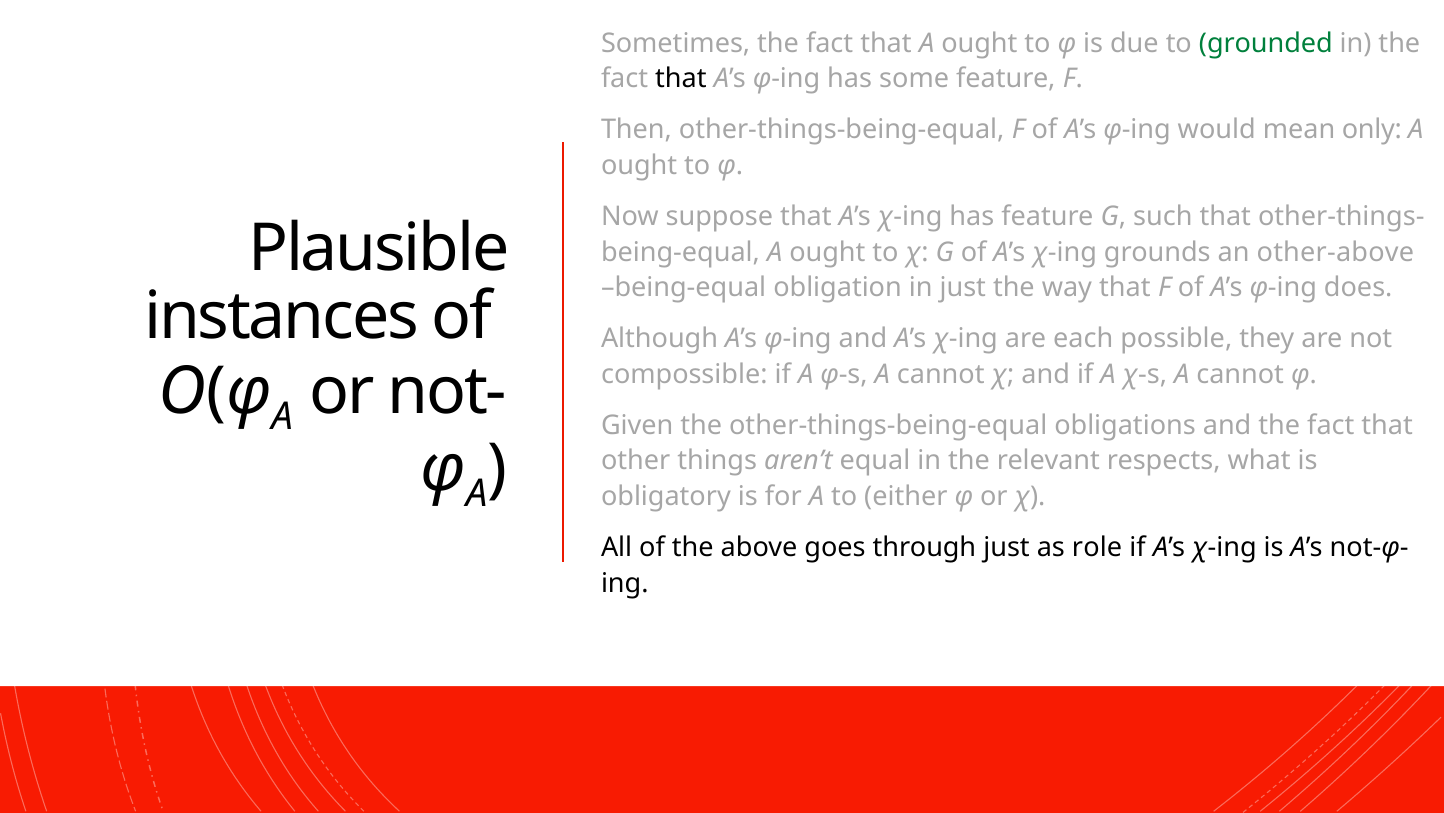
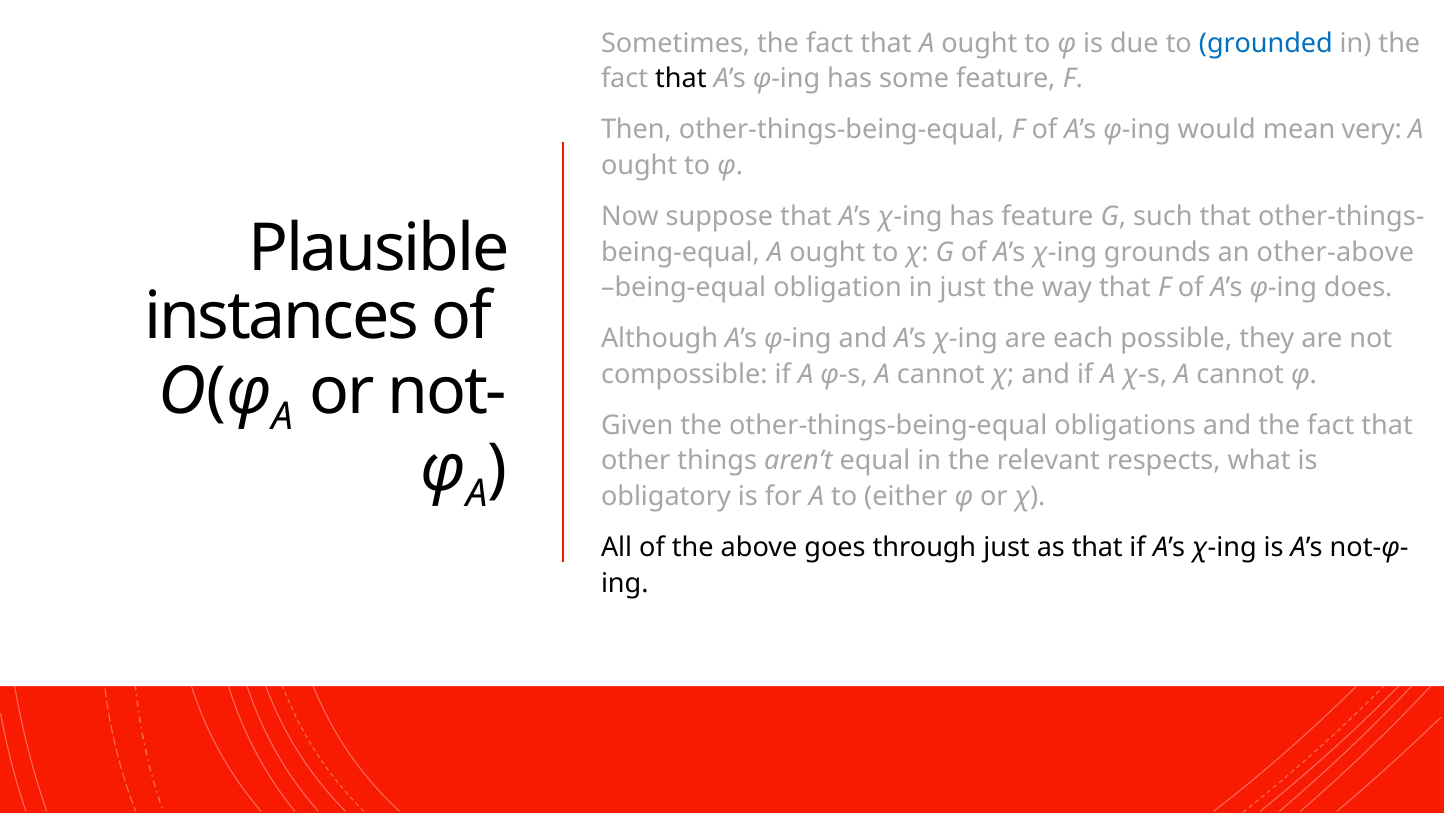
grounded colour: green -> blue (1266, 43)
only: only -> very (1372, 130)
as role: role -> that (1097, 547)
